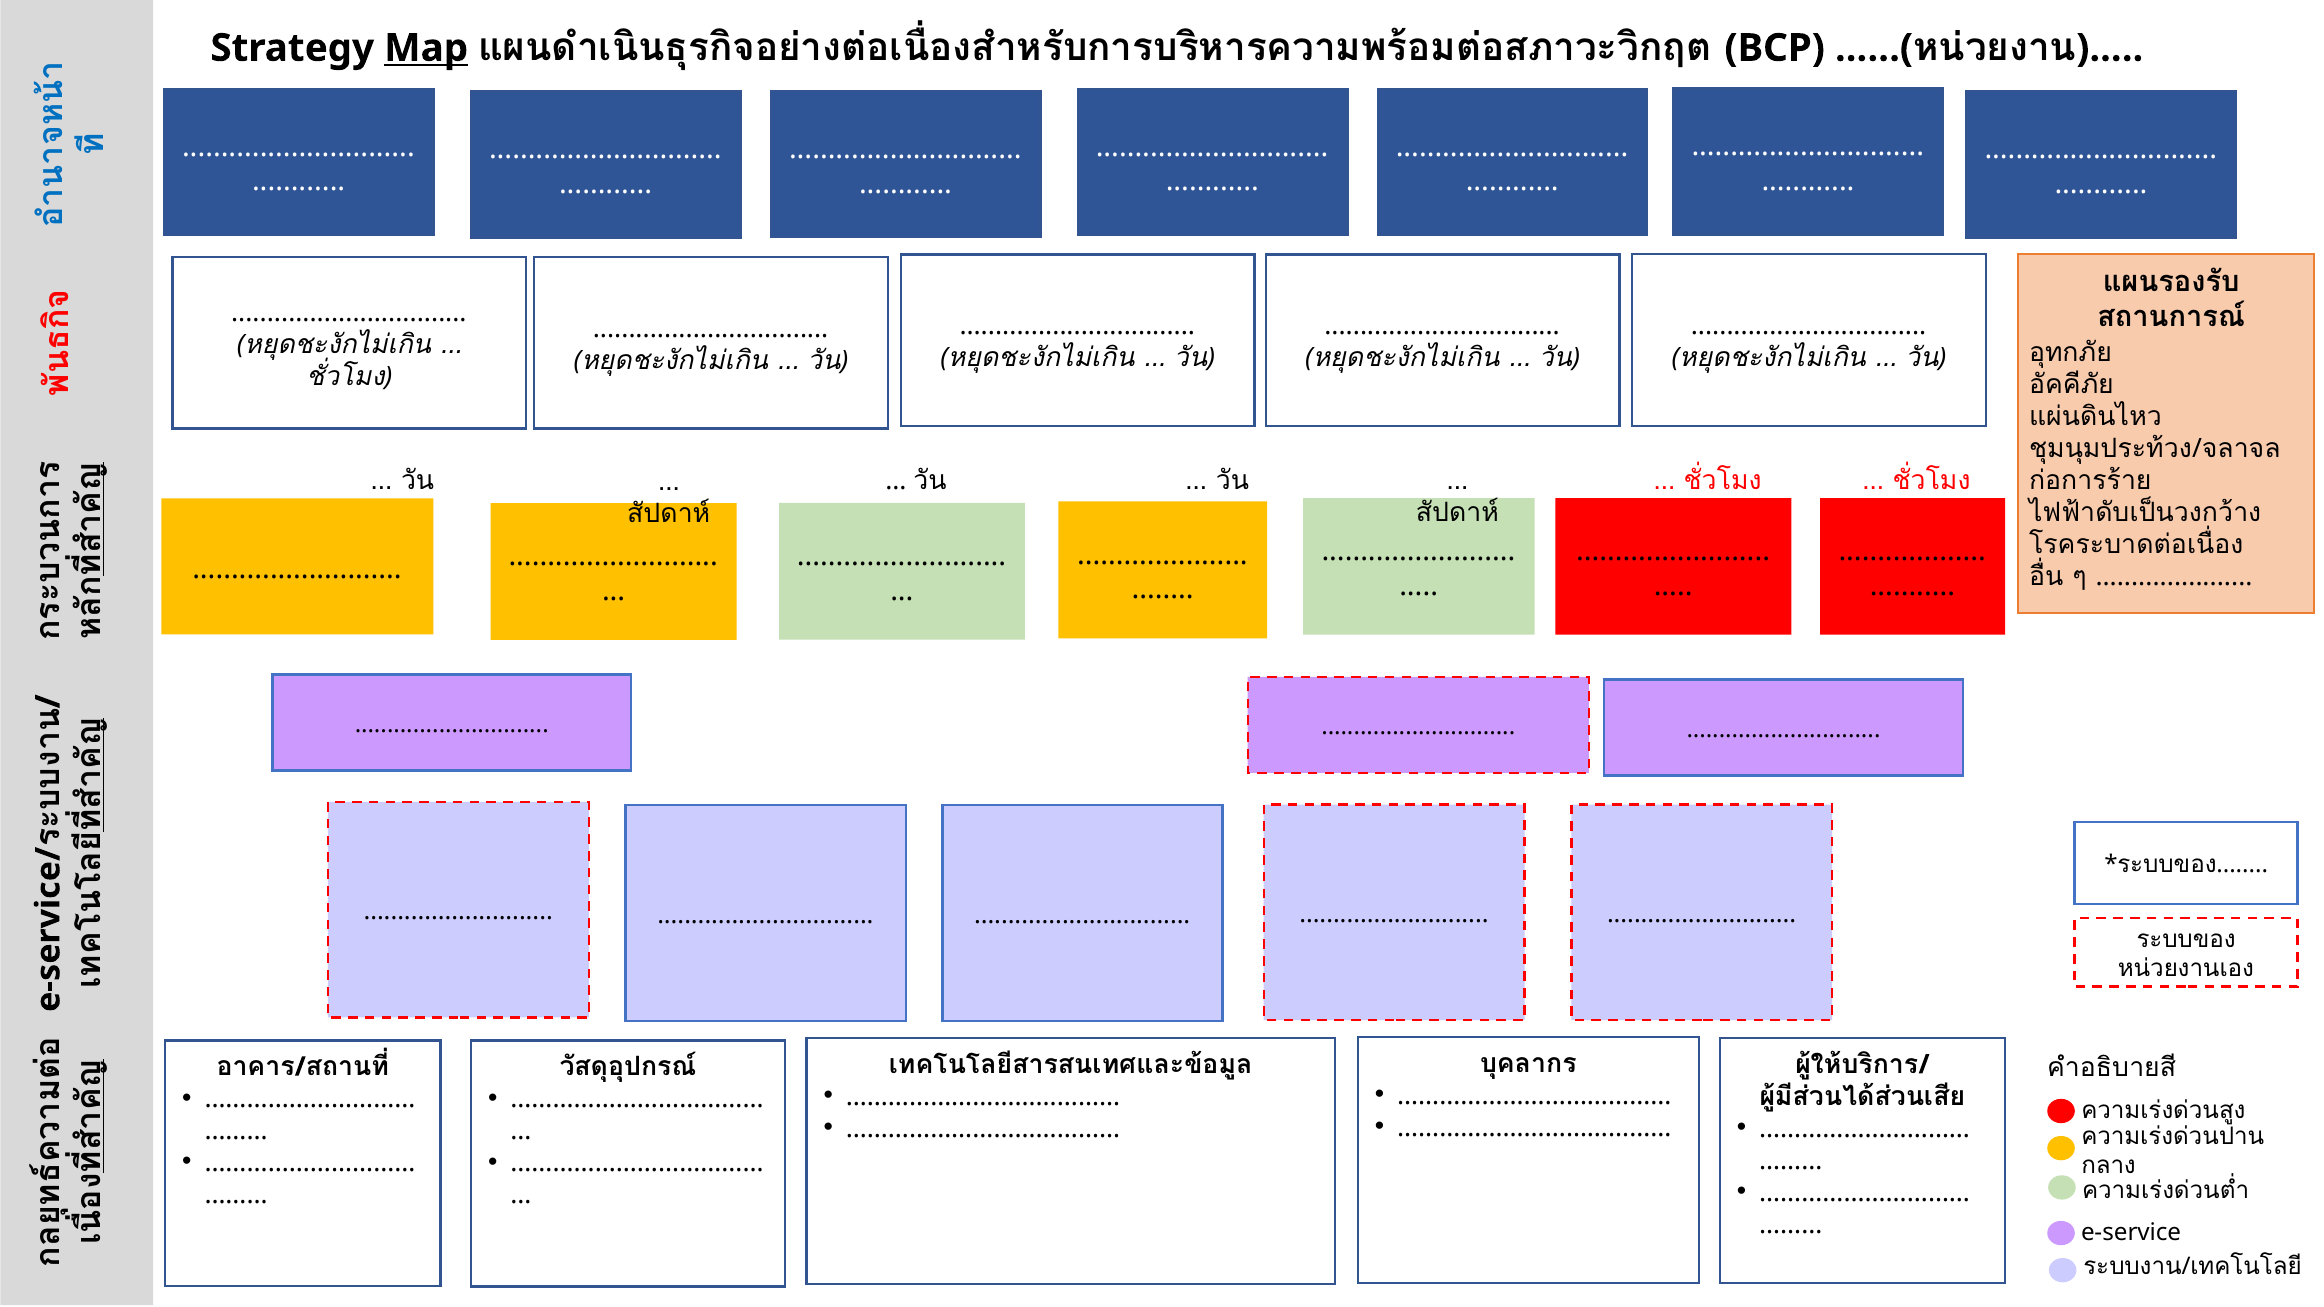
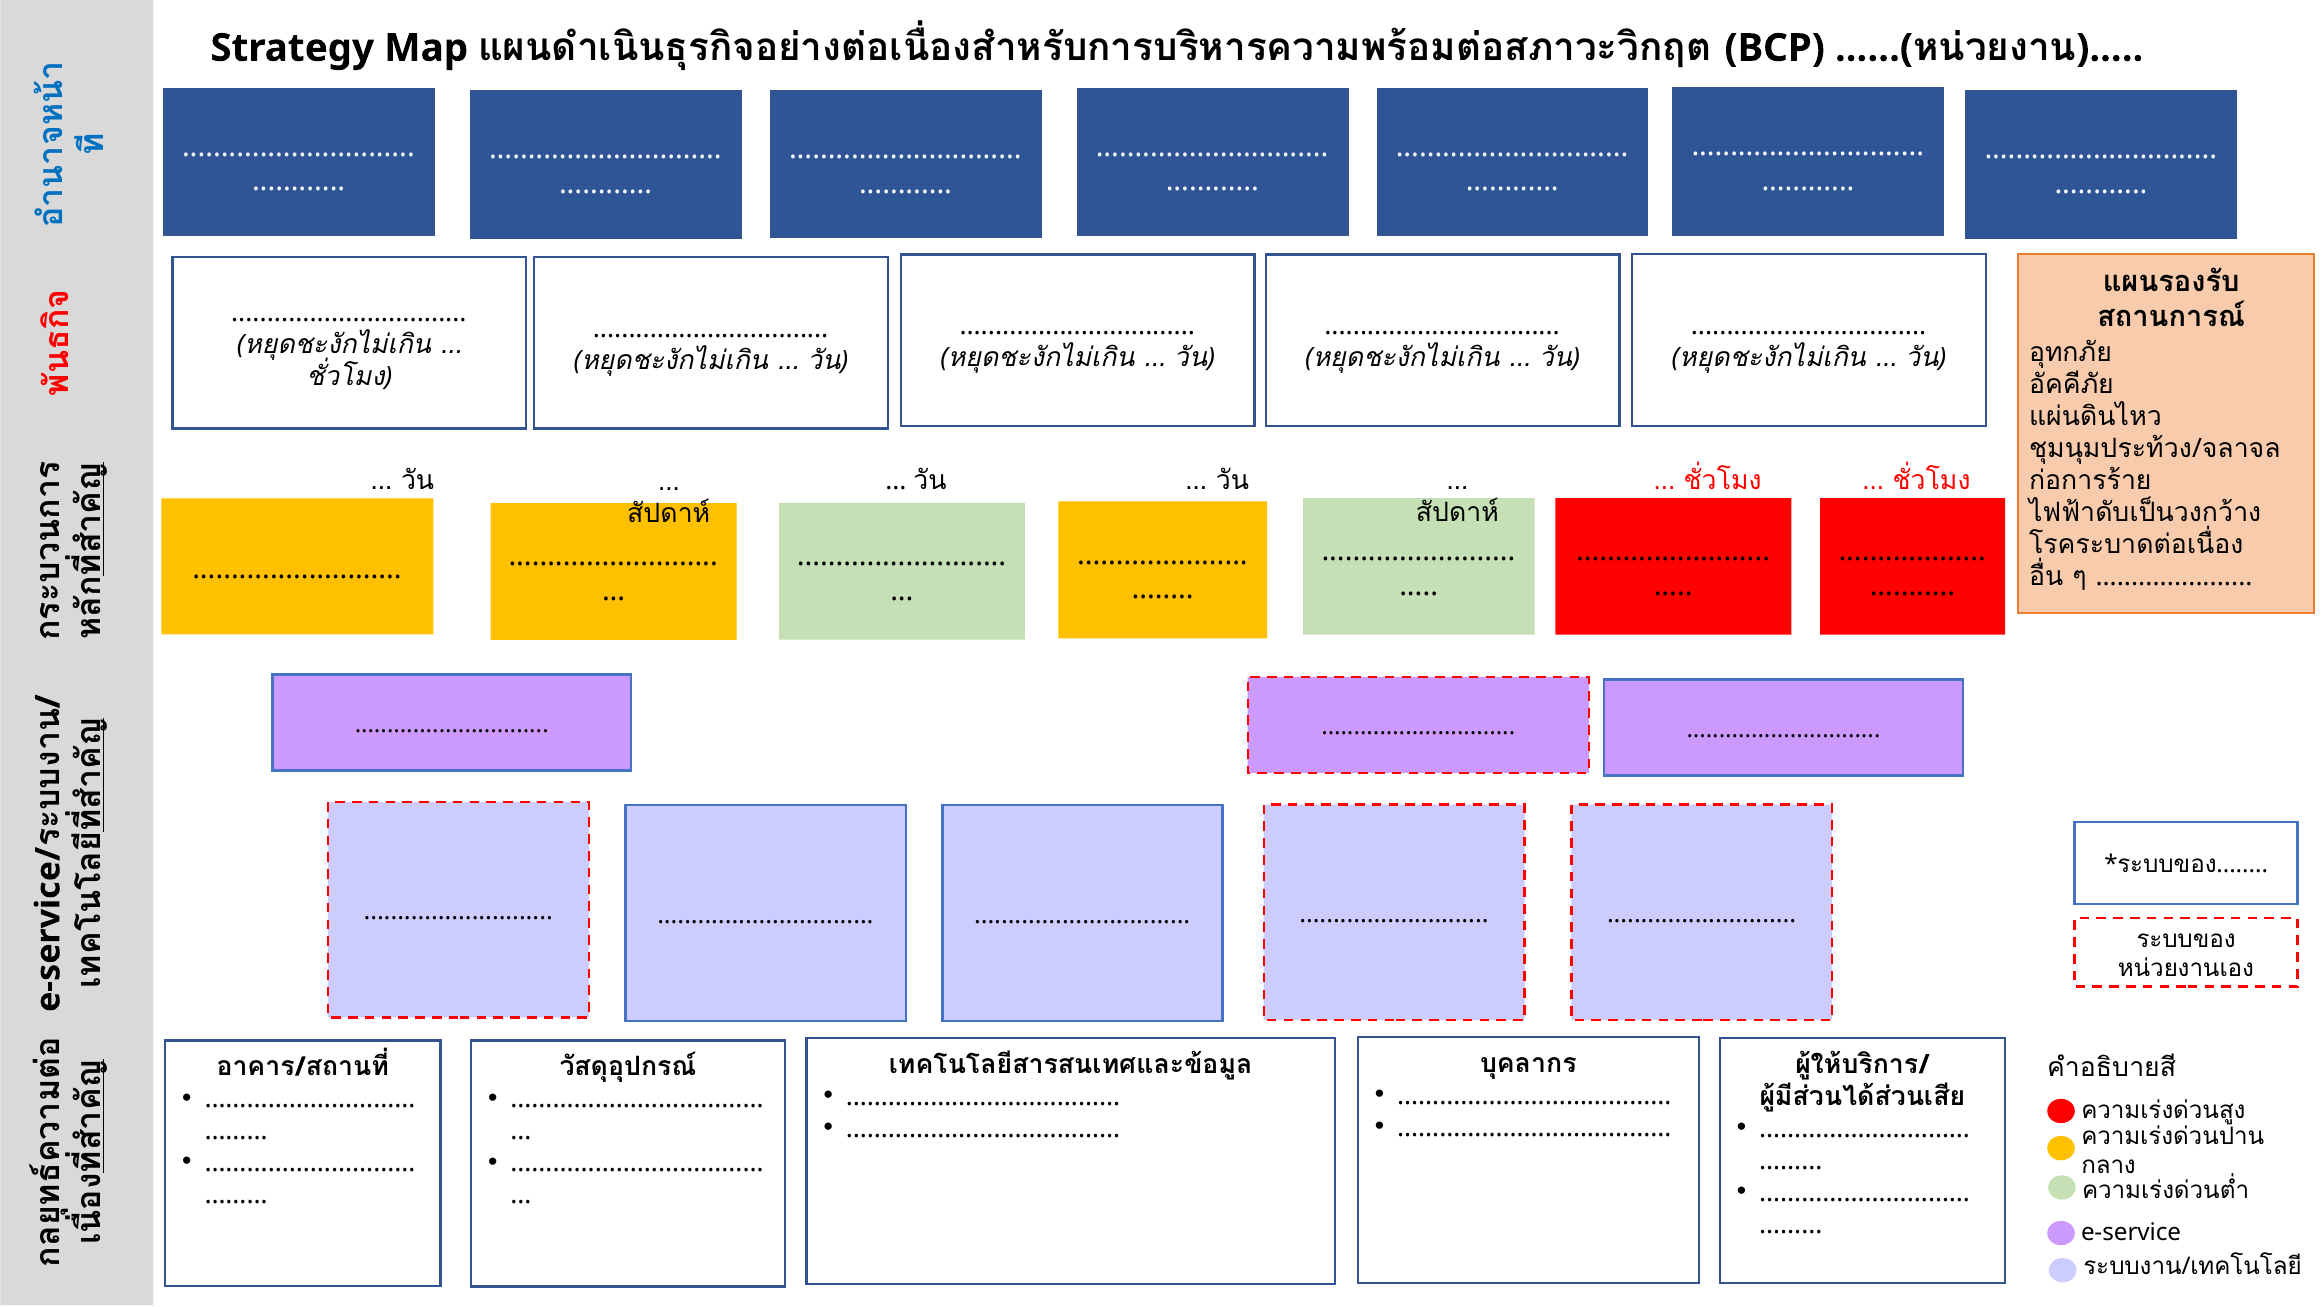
Map underline: present -> none (426, 48)
